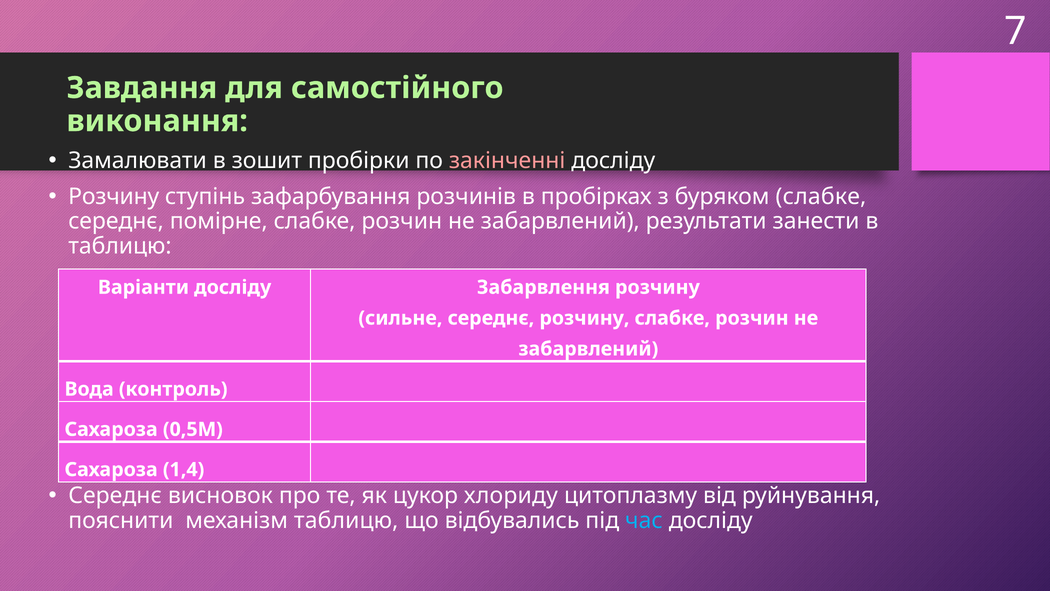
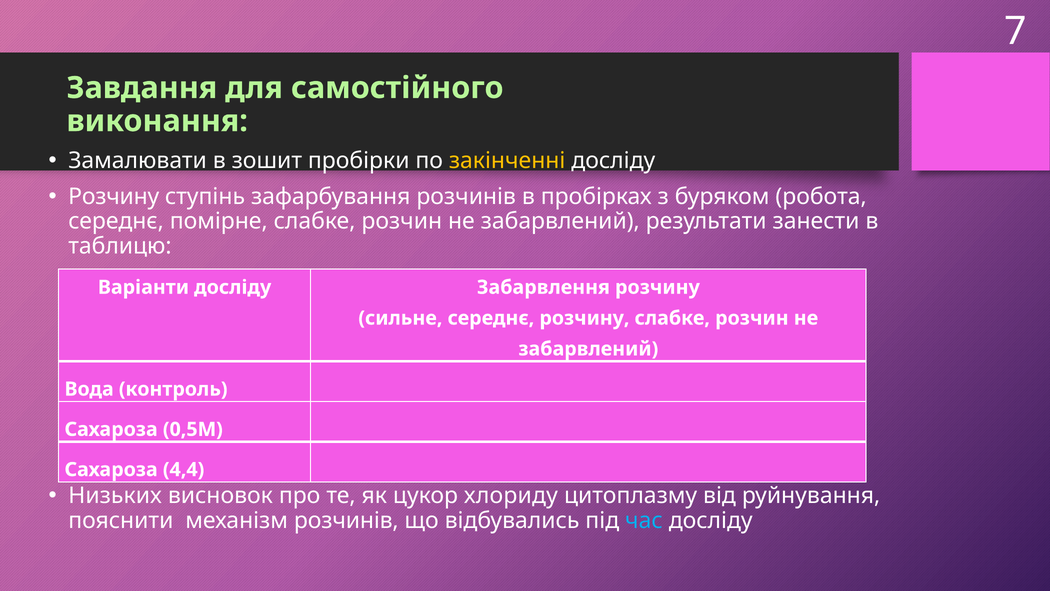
закінченні colour: pink -> yellow (507, 161)
буряком слабке: слабке -> робота (821, 196)
1,4: 1,4 -> 4,4 (184, 469)
Середнє: Середнє -> Низьких (115, 495)
механізм таблицю: таблицю -> розчинів (346, 520)
